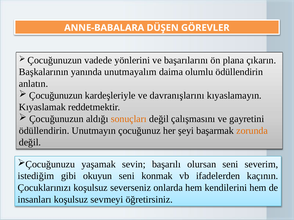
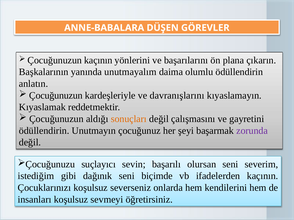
Çocuğunuzun vadede: vadede -> kaçının (98, 60)
zorunda colour: orange -> purple (252, 131)
yaşamak: yaşamak -> suçlayıcı (99, 165)
okuyun: okuyun -> dağınık (98, 176)
konmak: konmak -> biçimde (157, 176)
